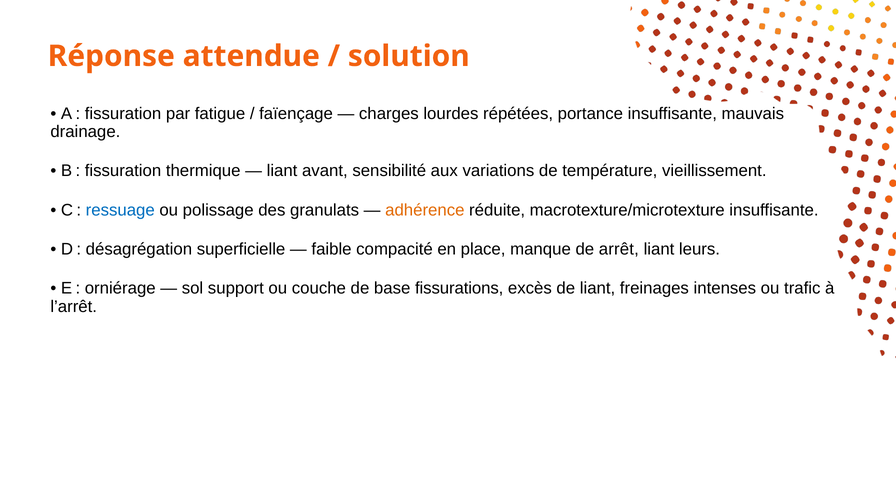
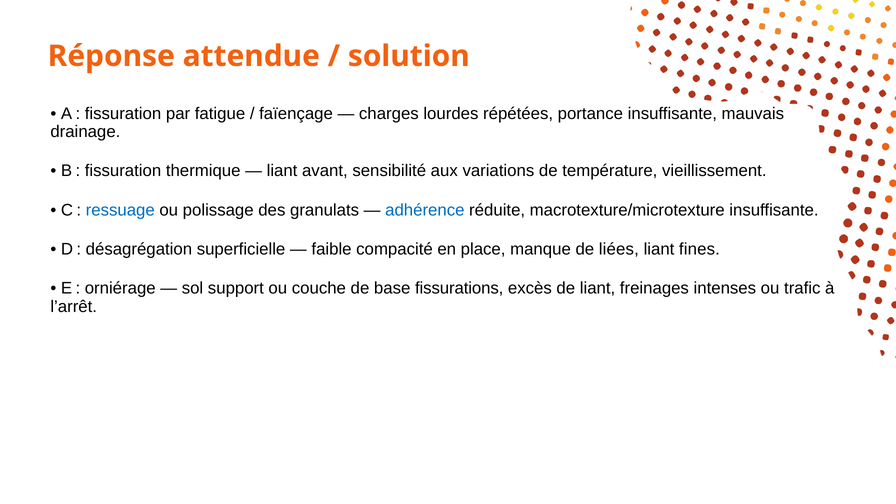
adhérence colour: orange -> blue (425, 210)
arrêt: arrêt -> liées (619, 249)
leurs: leurs -> fines (699, 249)
